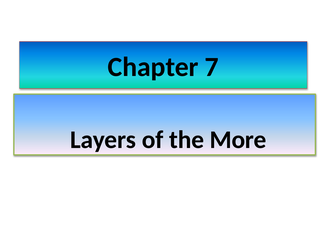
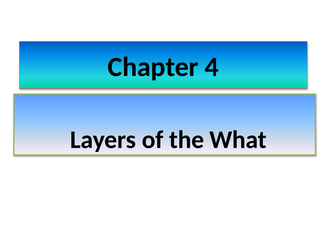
7: 7 -> 4 (212, 67)
More: More -> What (238, 140)
